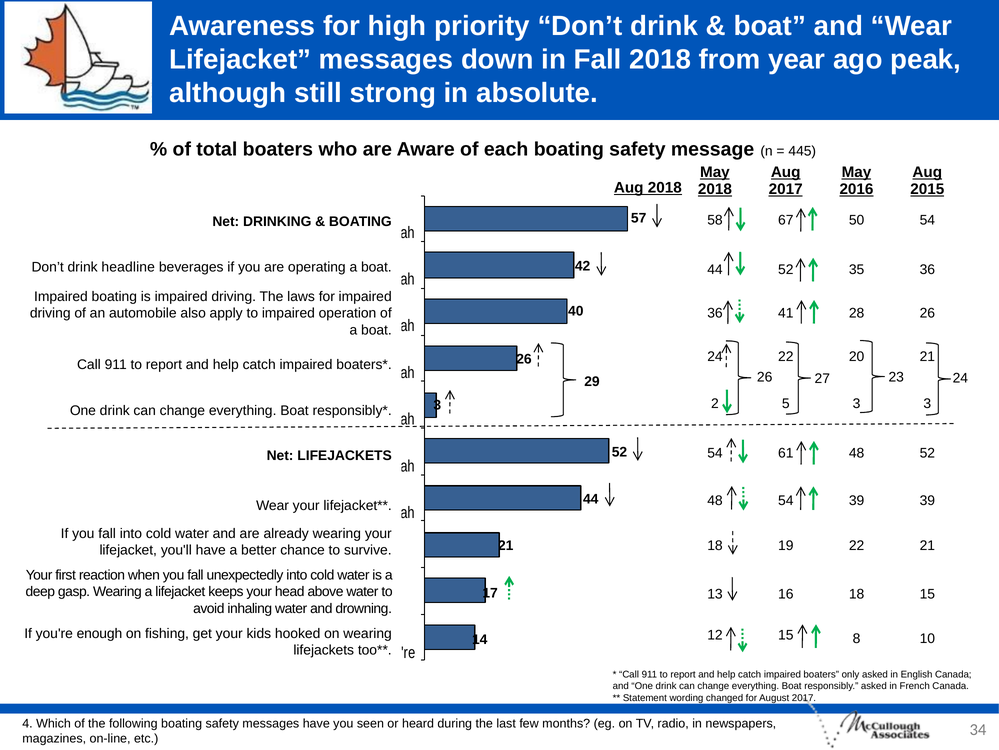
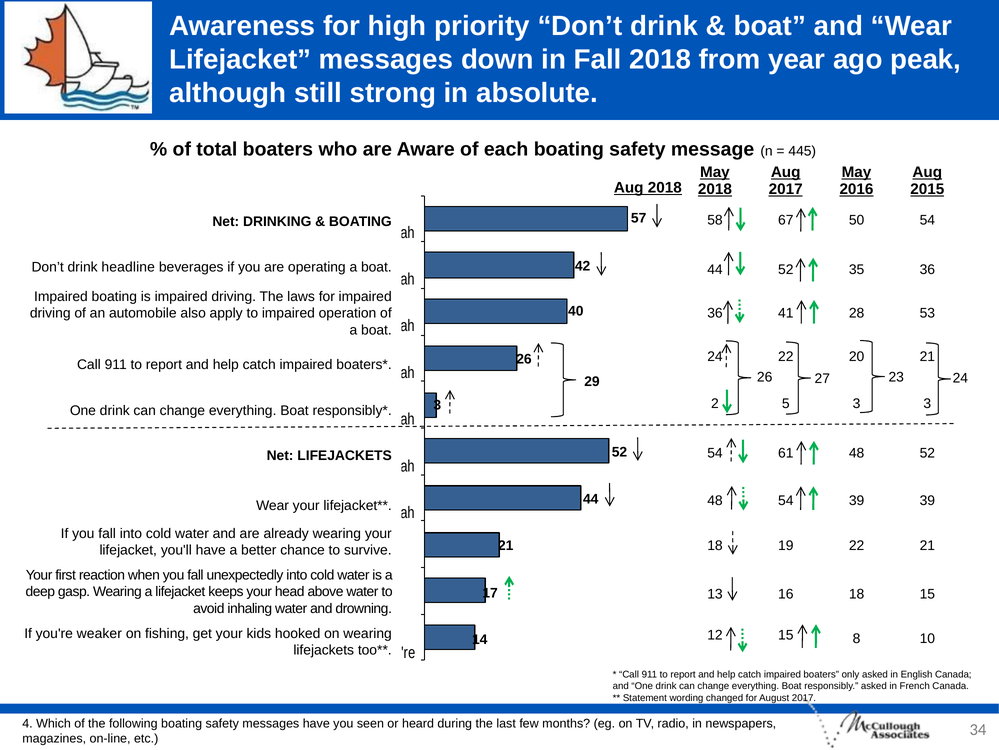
28 26: 26 -> 53 (927, 313)
enough: enough -> weaker (99, 633)
